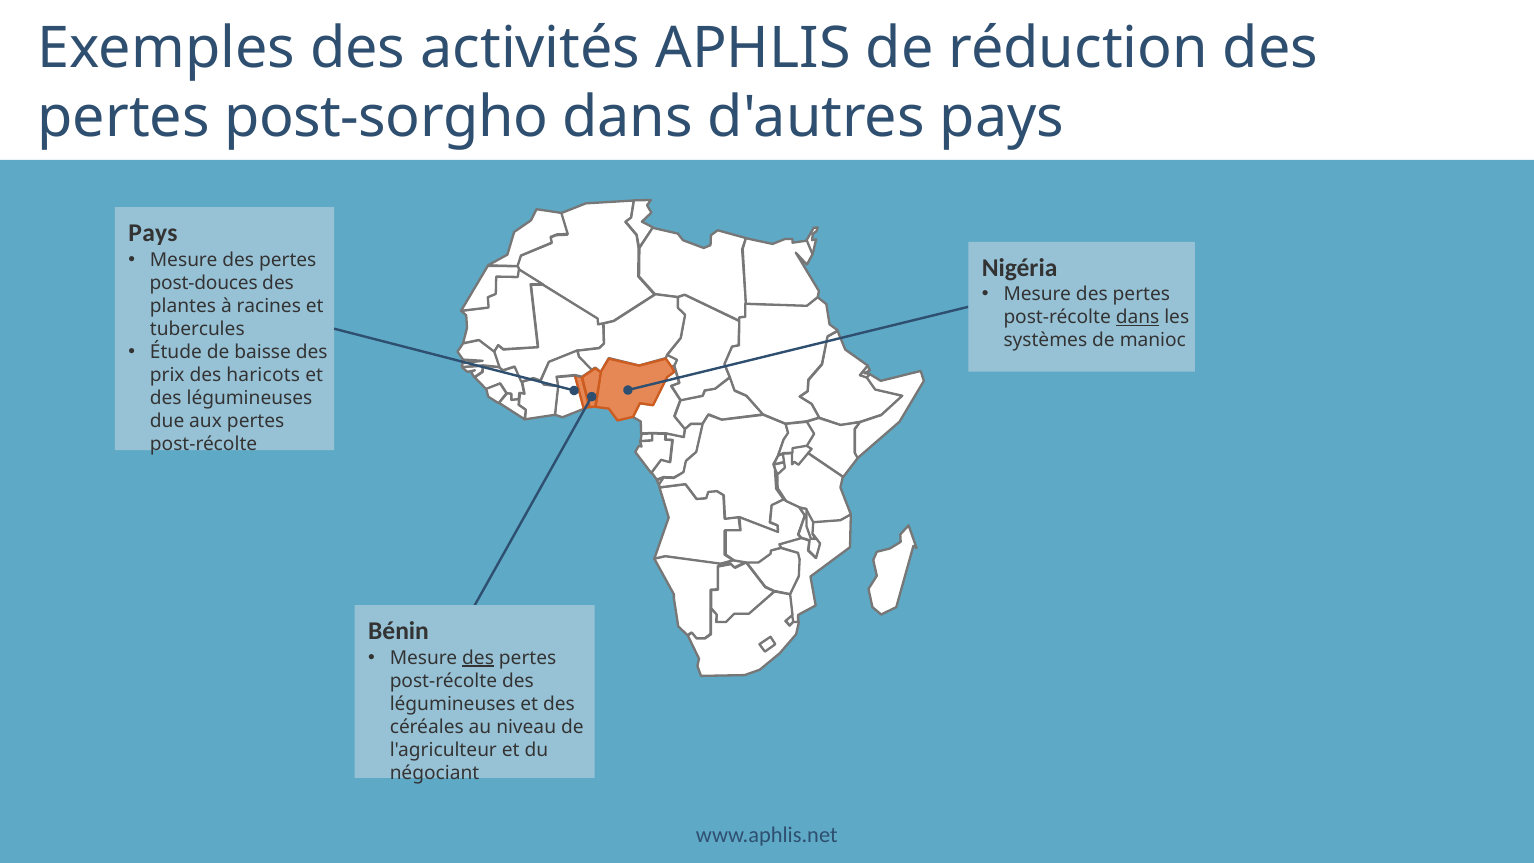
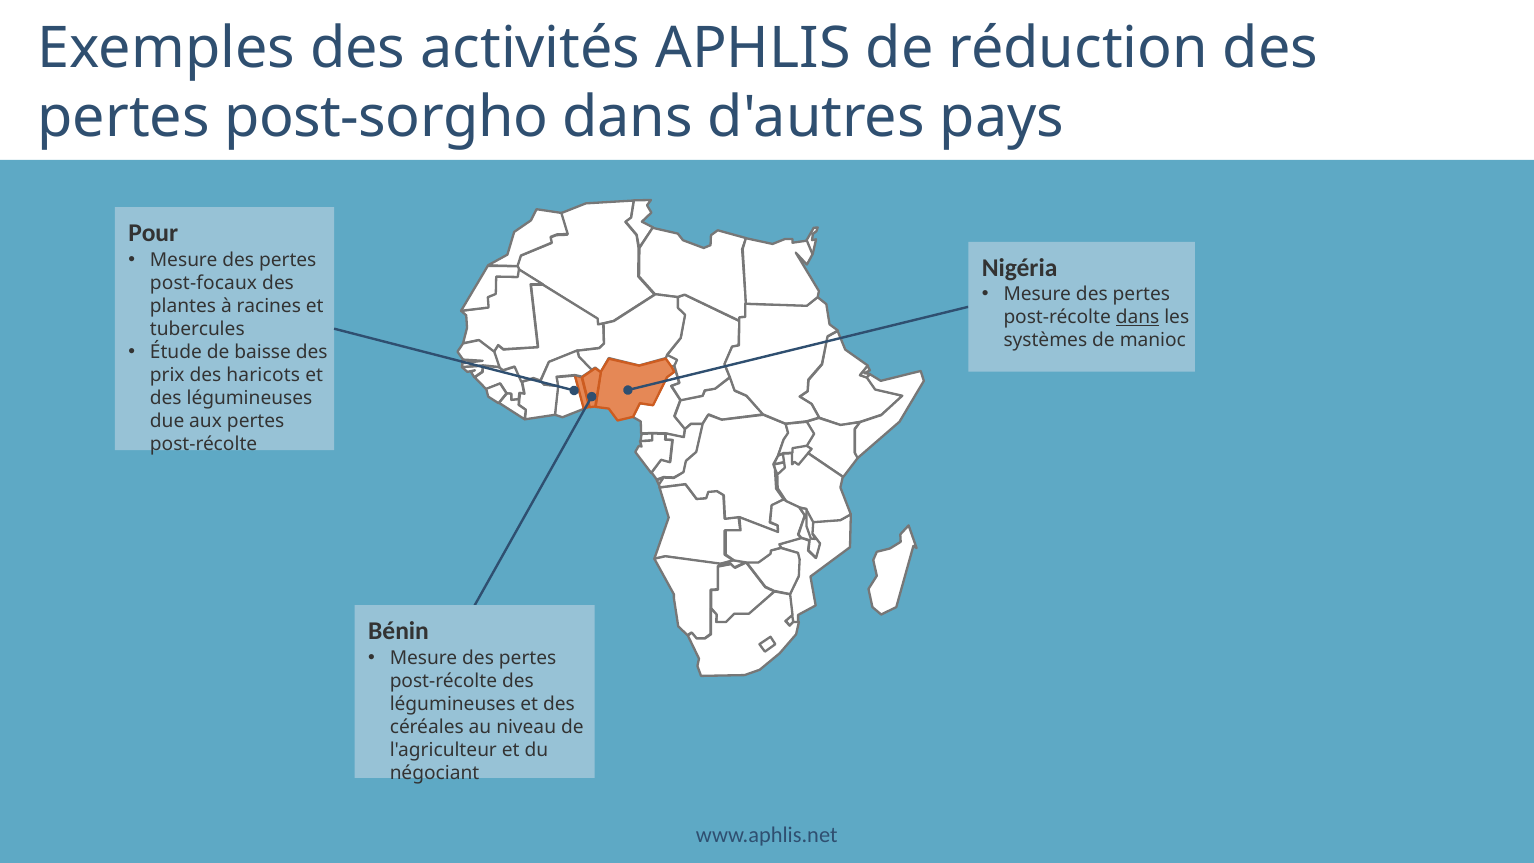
Pays: Pays -> Pour (153, 233)
post-douces: post-douces -> post-focaux (204, 283)
des underline: present -> none (478, 658)
